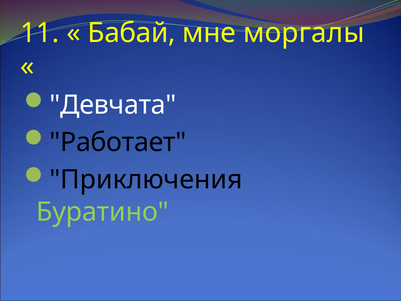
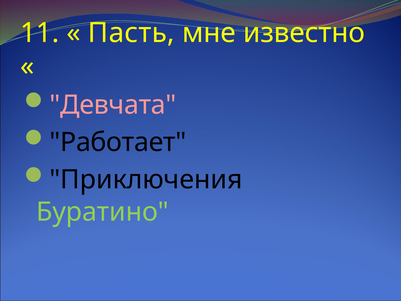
Бабай: Бабай -> Пасть (131, 33)
моргалы: моргалы -> известно (304, 33)
Девчата colour: white -> pink (113, 105)
